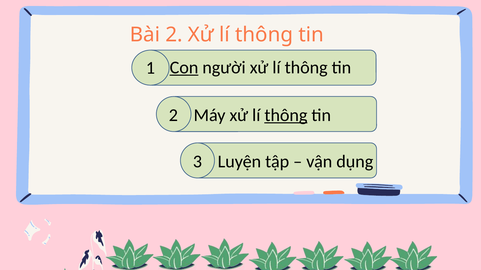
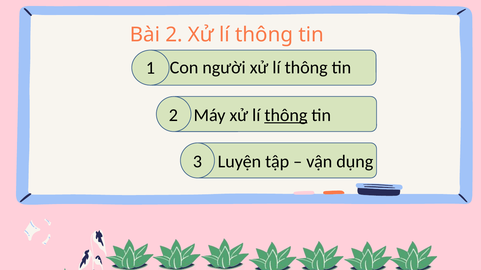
Con underline: present -> none (184, 68)
